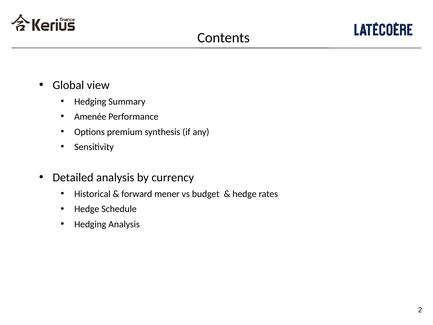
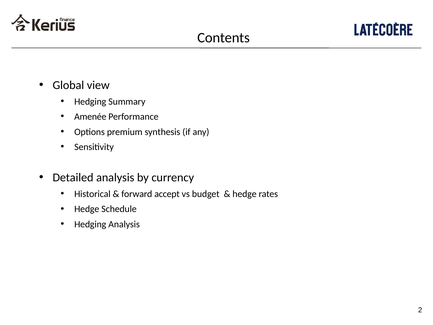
mener: mener -> accept (167, 194)
